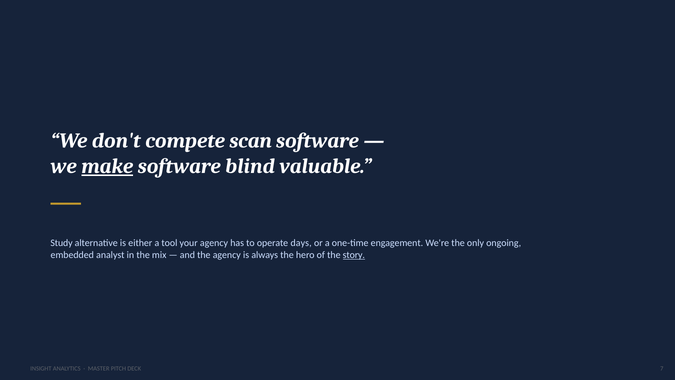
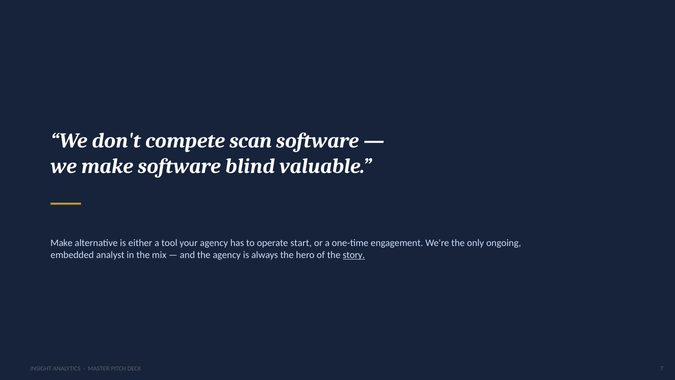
make underline: present -> none (107, 166)
Study: Study -> Make (62, 243)
days: days -> start (301, 243)
